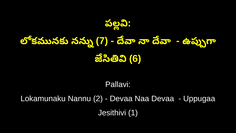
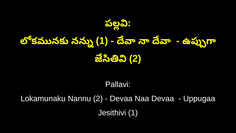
7: 7 -> 1 (102, 41)
6: 6 -> 2 (135, 58)
